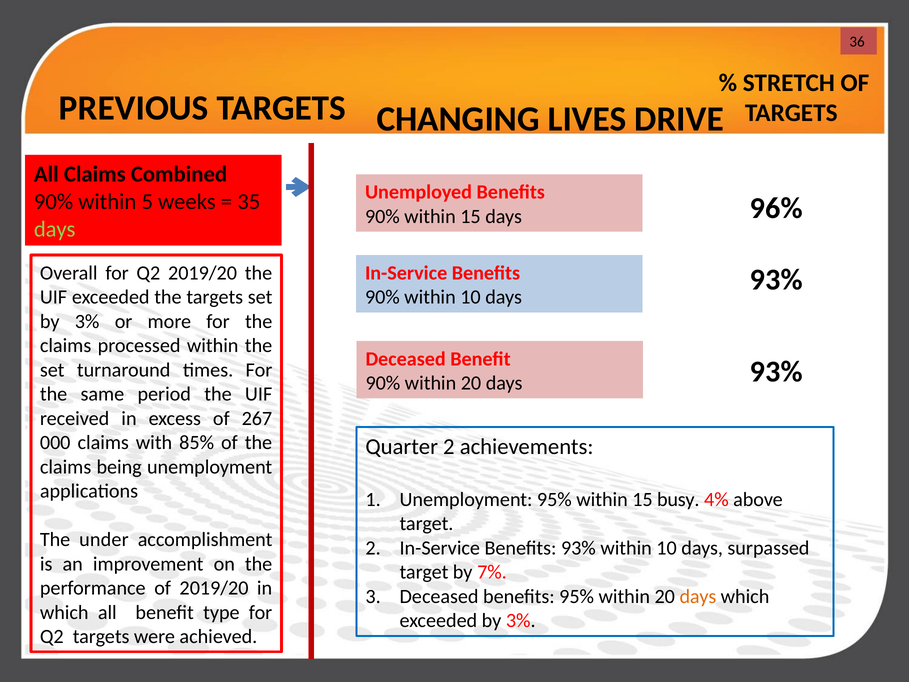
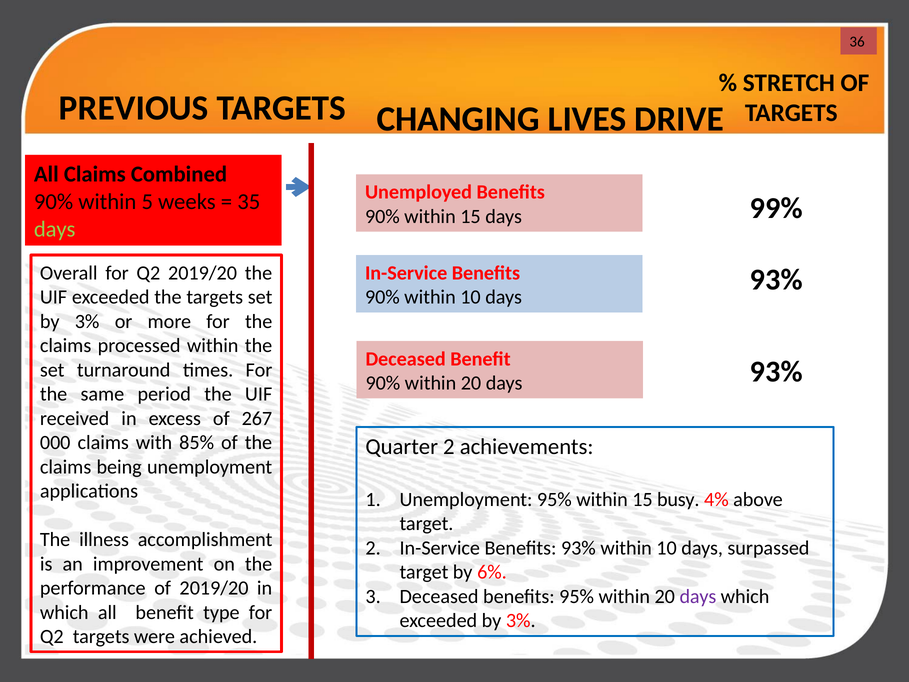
96%: 96% -> 99% (776, 208)
under: under -> illness (104, 539)
7%: 7% -> 6% (492, 572)
days colour: orange -> purple (698, 596)
